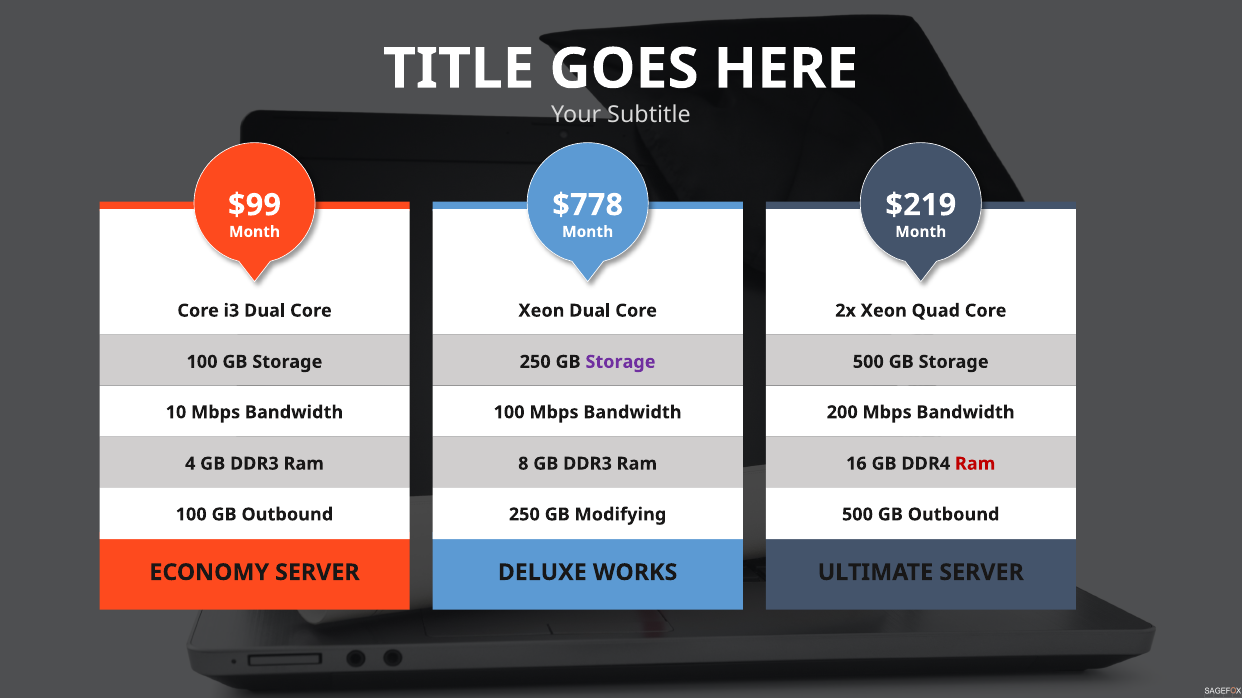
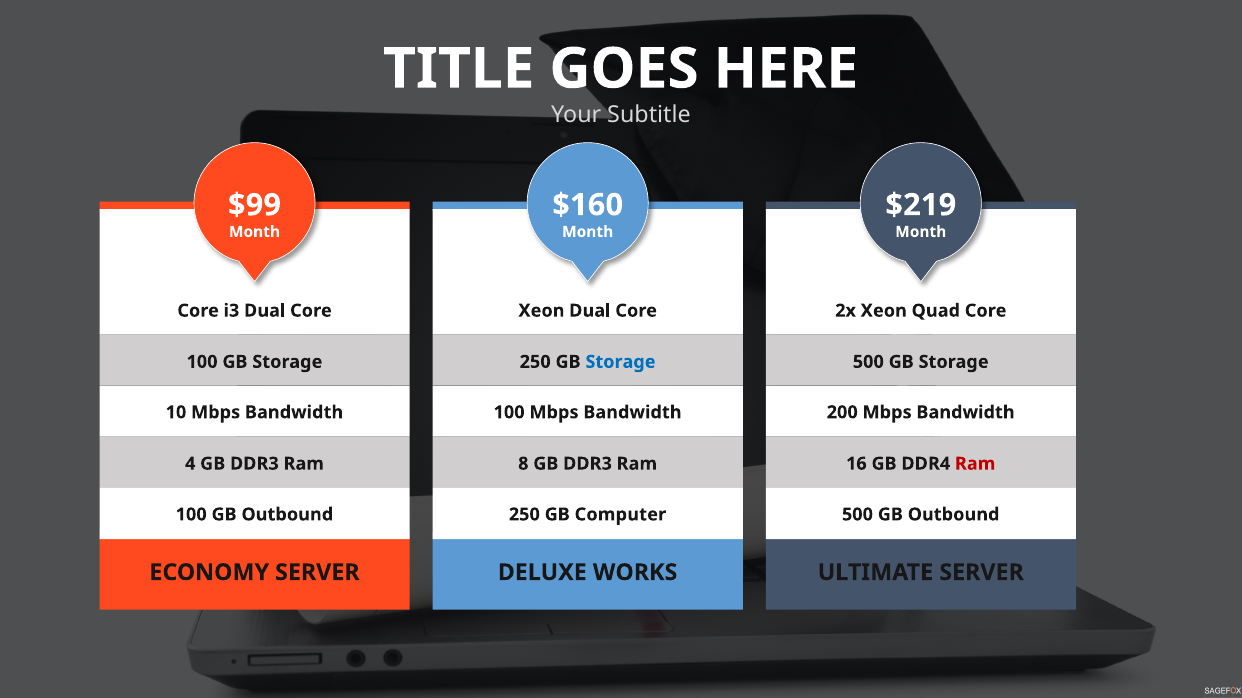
$778: $778 -> $160 (588, 205)
Storage colour: purple -> blue (620, 362)
Modifying: Modifying -> Computer (620, 515)
